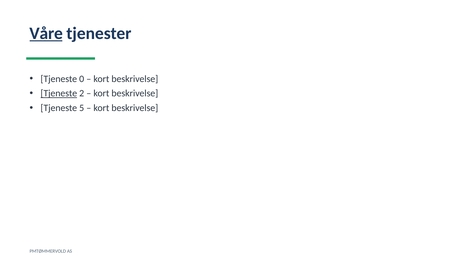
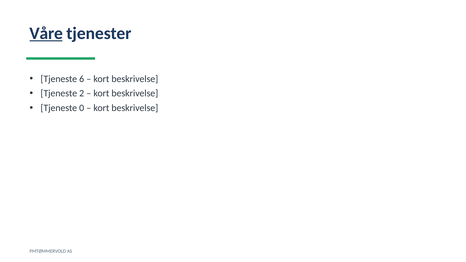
0: 0 -> 6 (82, 79)
Tjeneste underline: present -> none (59, 93)
5: 5 -> 0 (82, 108)
